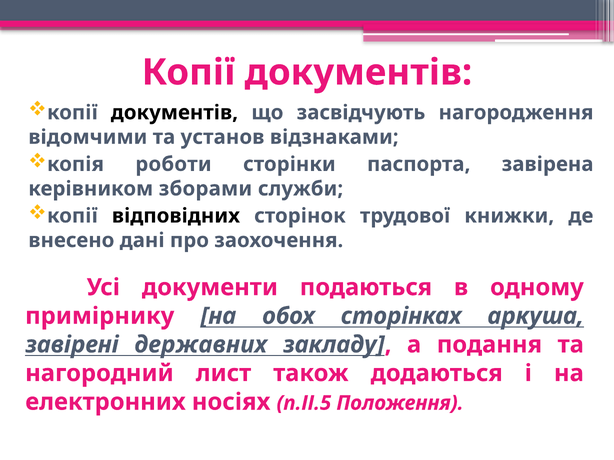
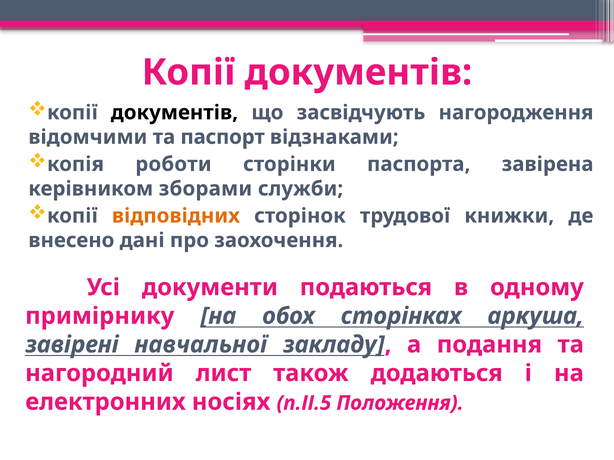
установ: установ -> паспорт (223, 137)
відповідних colour: black -> orange (176, 216)
державних: державних -> навчальної (201, 345)
